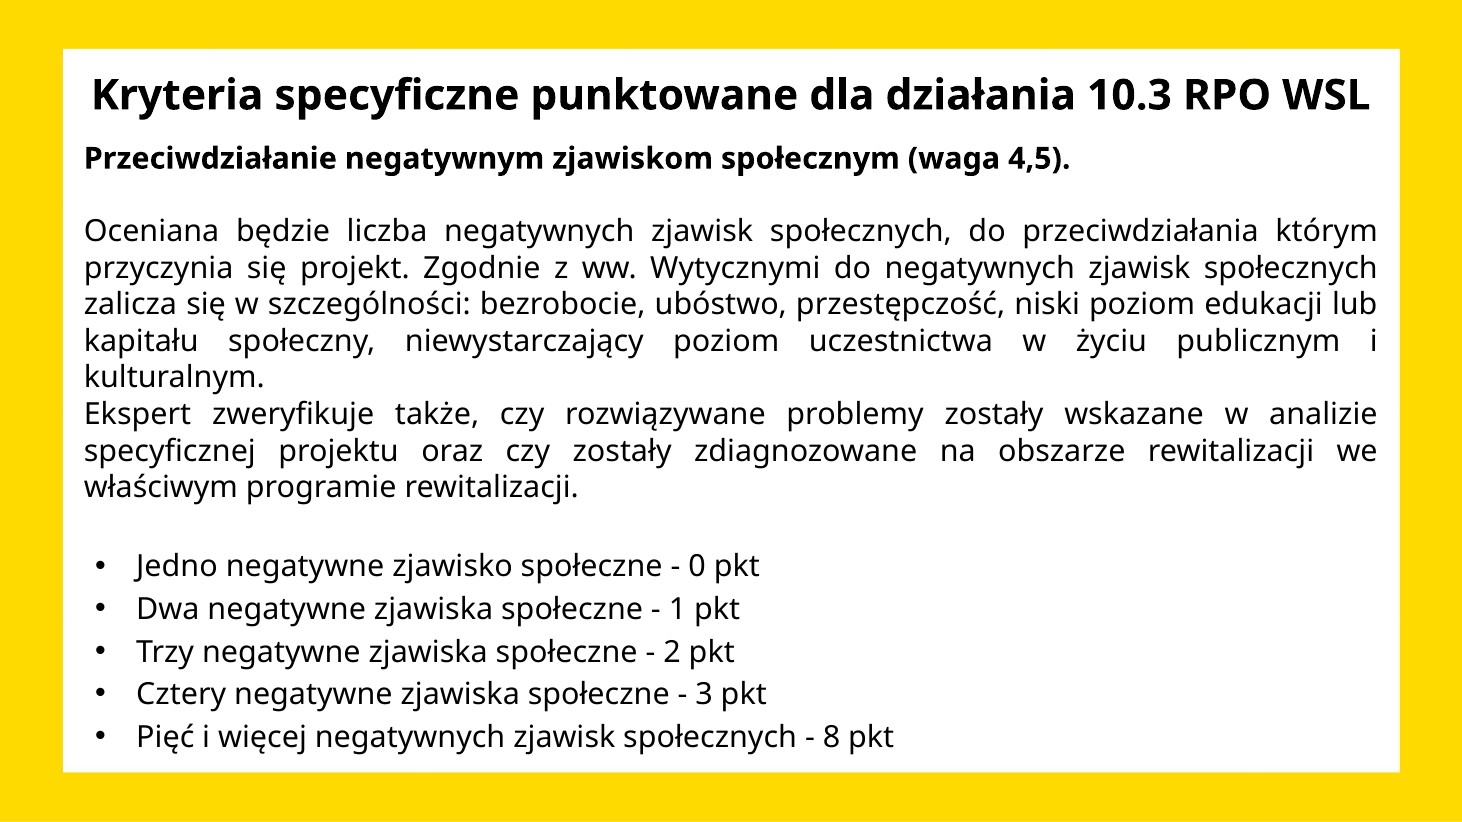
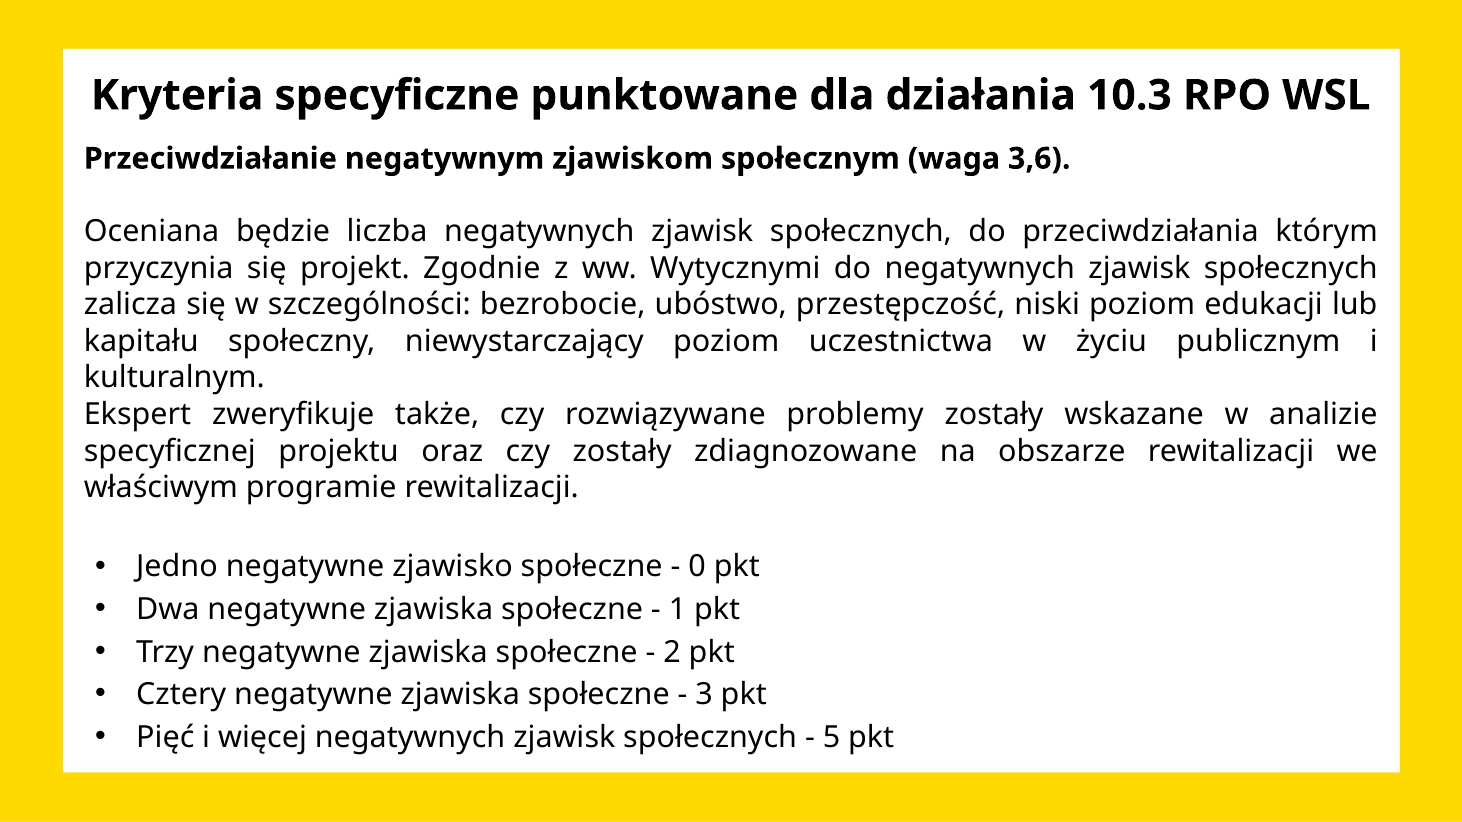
4,5: 4,5 -> 3,6 (1039, 159)
8: 8 -> 5 (831, 738)
